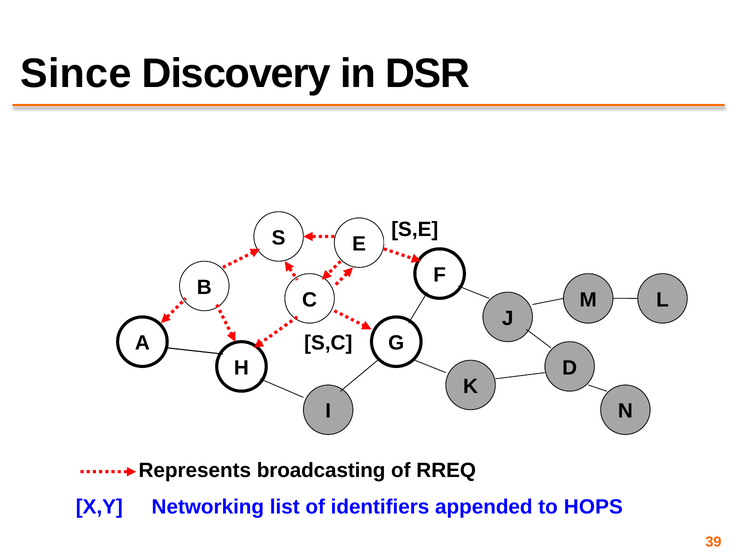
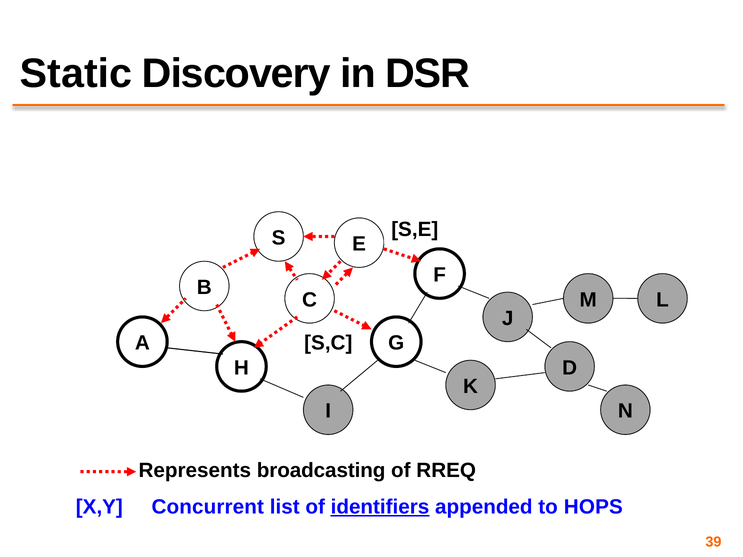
Since: Since -> Static (76, 74)
Networking: Networking -> Concurrent (208, 507)
identifiers underline: none -> present (380, 507)
